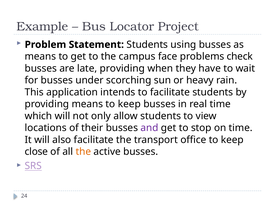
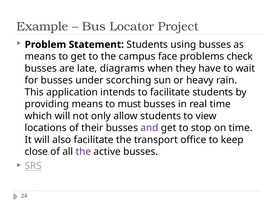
late providing: providing -> diagrams (122, 68)
means to keep: keep -> must (129, 104)
the colour: orange -> purple (83, 152)
